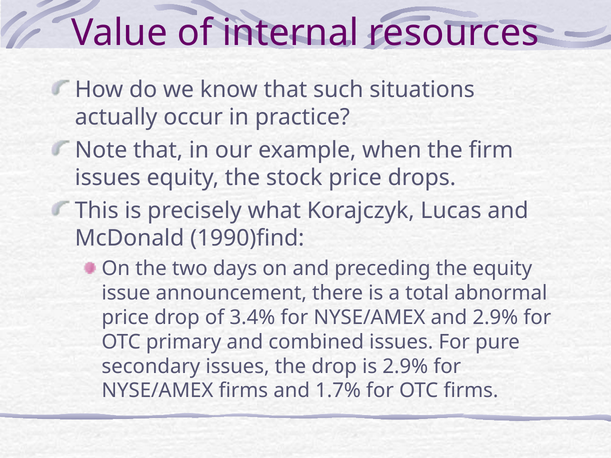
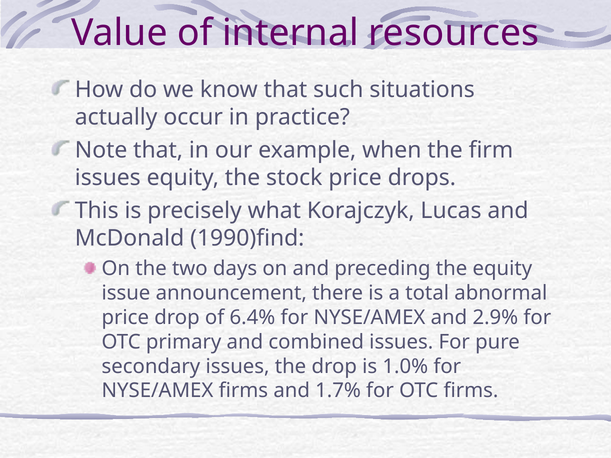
3.4%: 3.4% -> 6.4% (252, 318)
is 2.9%: 2.9% -> 1.0% (405, 366)
